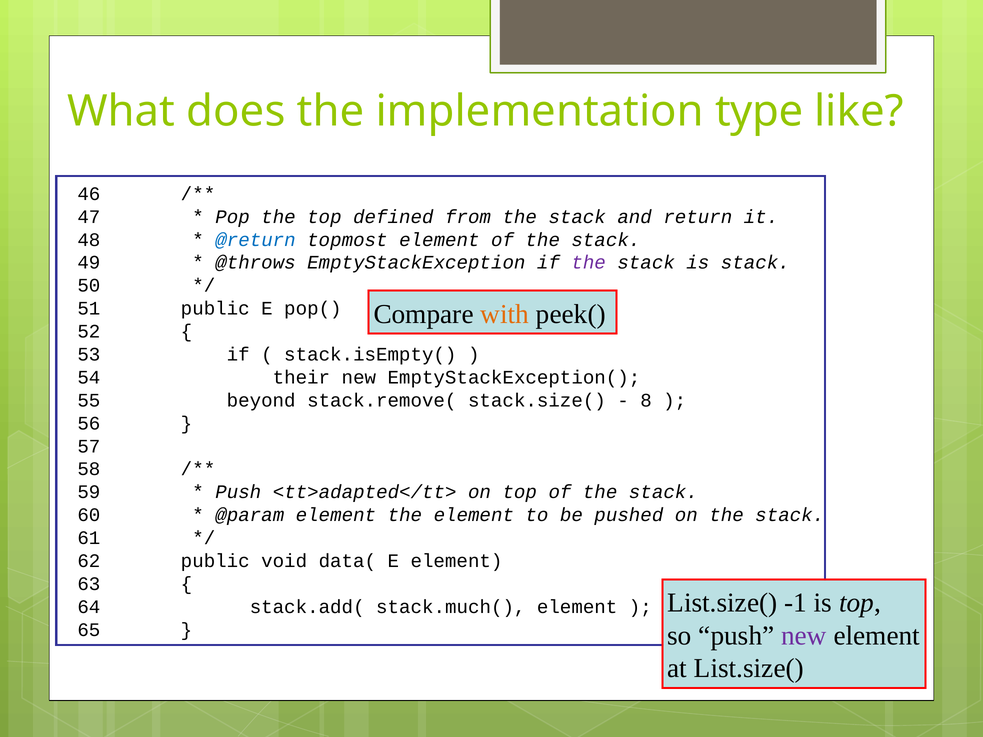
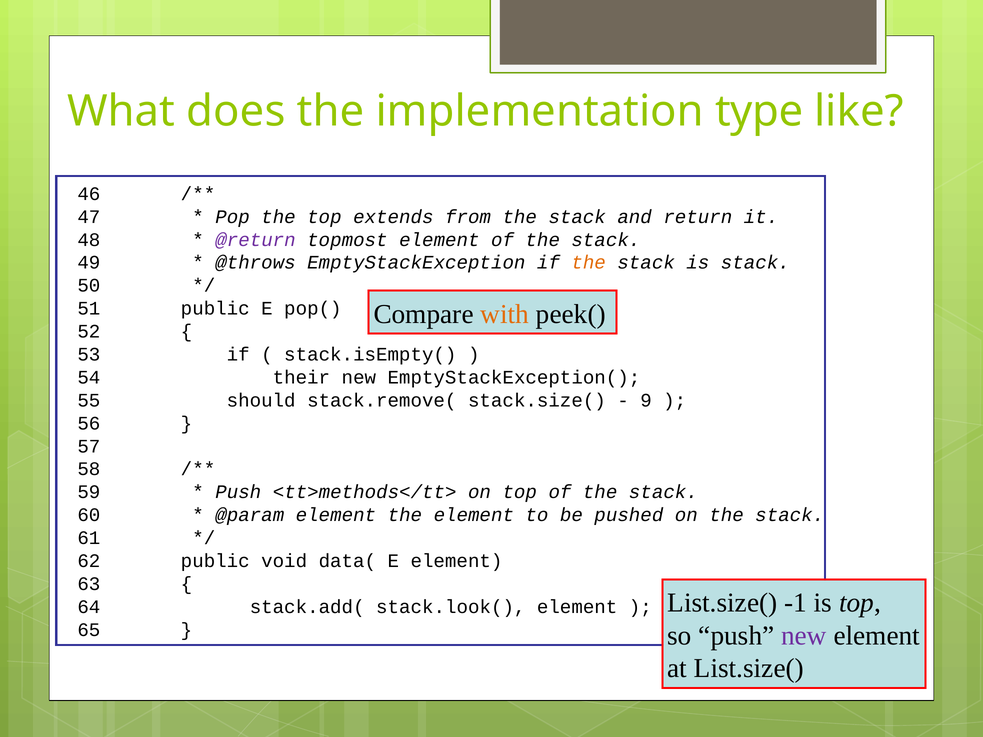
defined: defined -> extends (393, 217)
@return colour: blue -> purple (256, 240)
the colour: purple -> orange (589, 263)
beyond: beyond -> should (261, 400)
8: 8 -> 9 (646, 400)
<tt>adapted</tt>: <tt>adapted</tt> -> <tt>methods</tt> (365, 492)
stack.much(: stack.much( -> stack.look( (451, 607)
